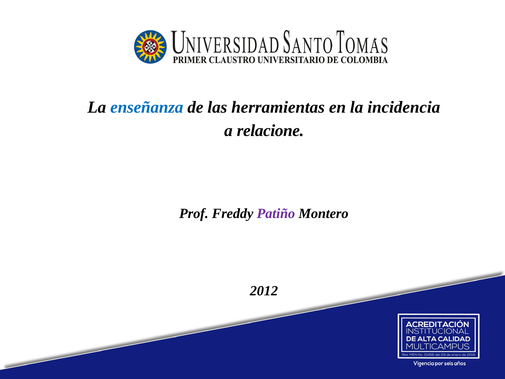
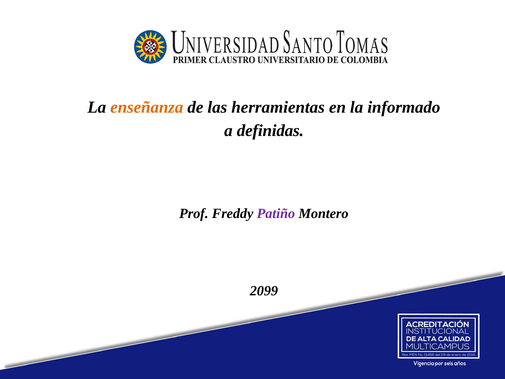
enseñanza colour: blue -> orange (147, 107)
incidencia: incidencia -> informado (404, 107)
relacione: relacione -> definidas (270, 131)
2012: 2012 -> 2099 (264, 291)
